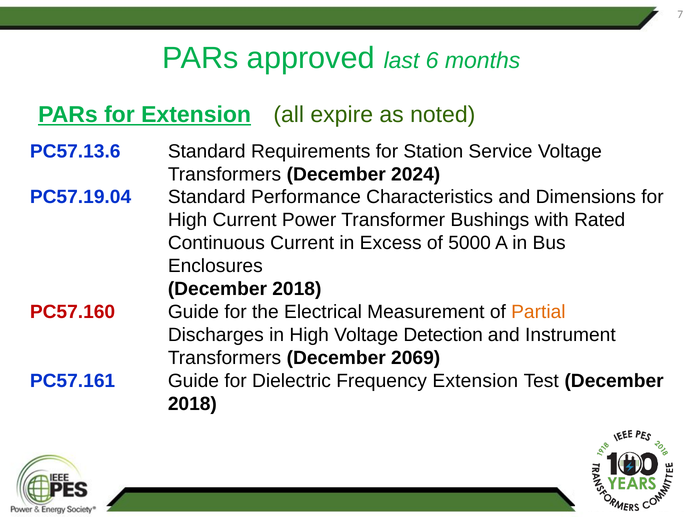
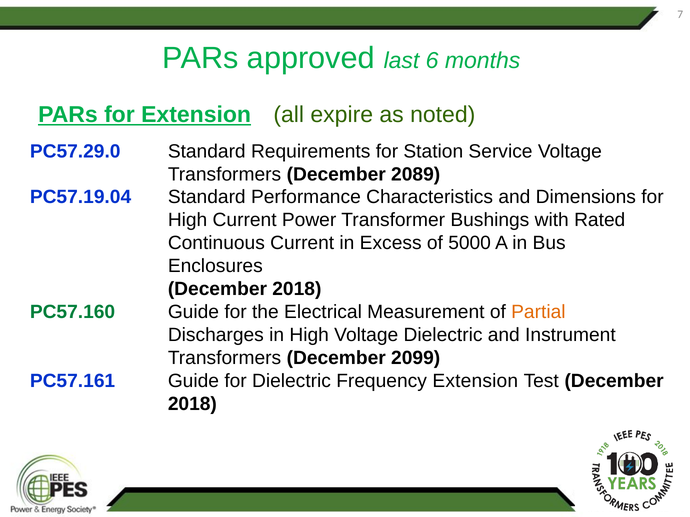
PC57.13.6: PC57.13.6 -> PC57.29.0 (75, 151)
2024: 2024 -> 2089 (416, 174)
PC57.160 colour: red -> green (72, 312)
Voltage Detection: Detection -> Dielectric (443, 335)
2069: 2069 -> 2099 (416, 358)
